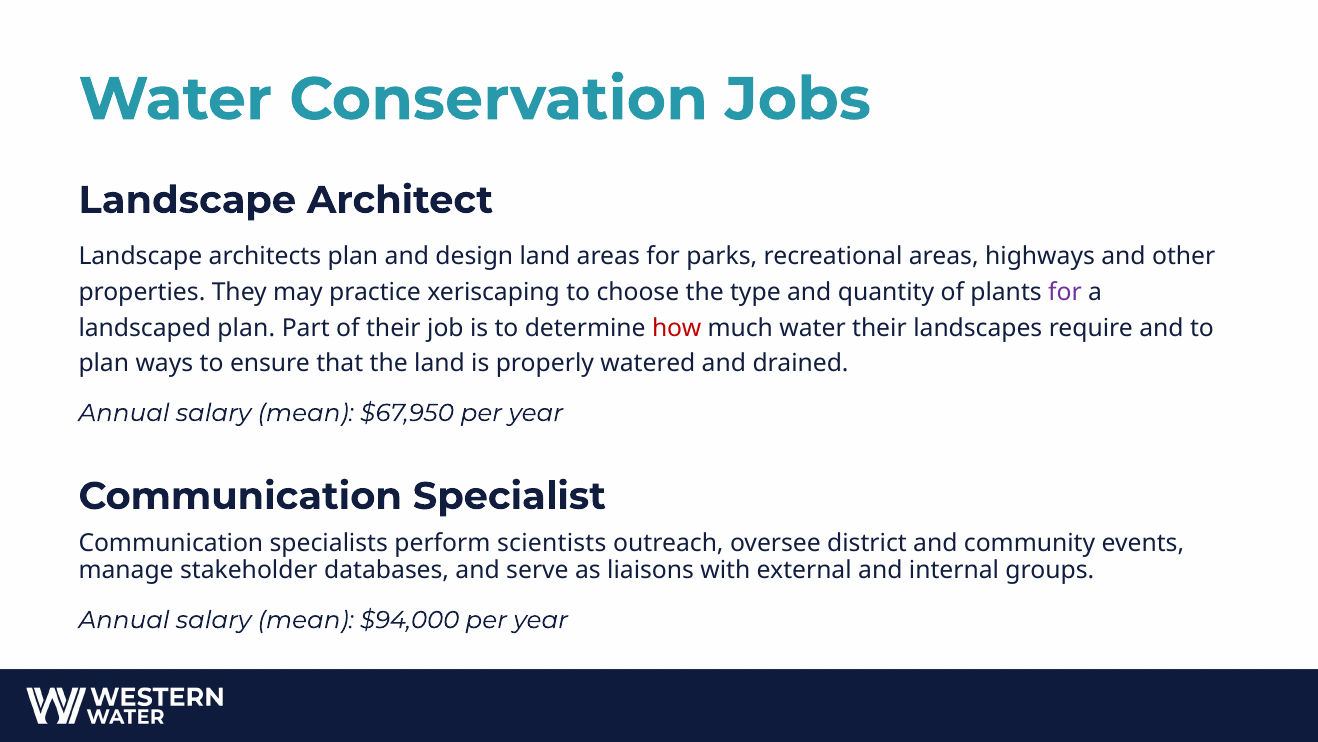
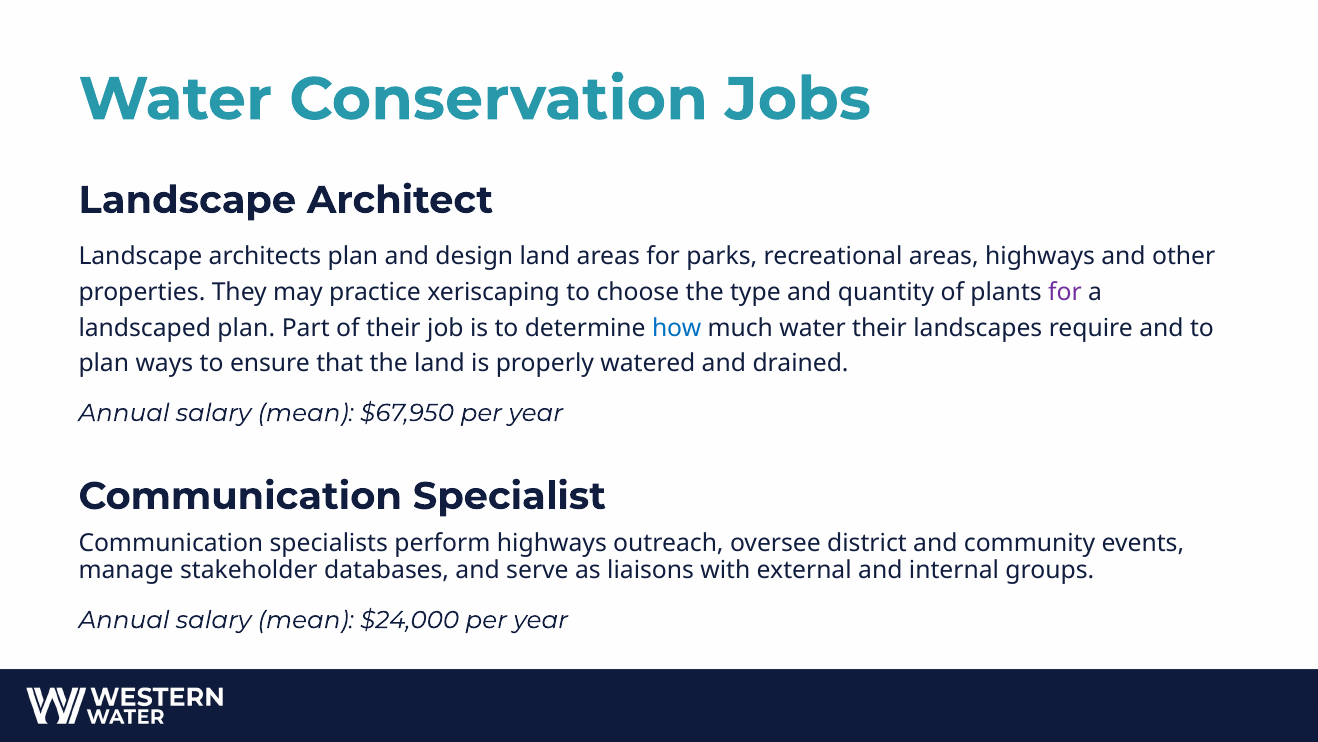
how colour: red -> blue (677, 328)
perform scientists: scientists -> highways (552, 543)
$94,000: $94,000 -> $24,000 (410, 620)
